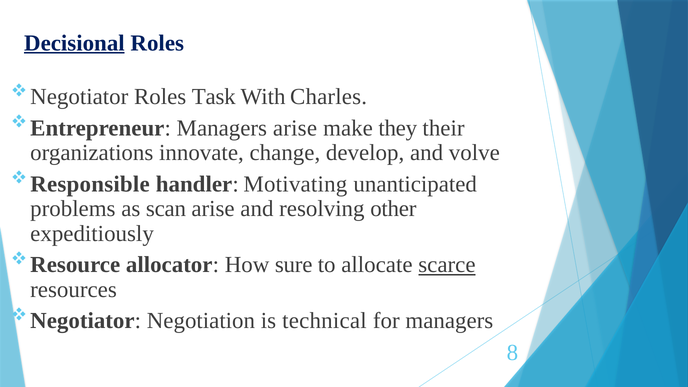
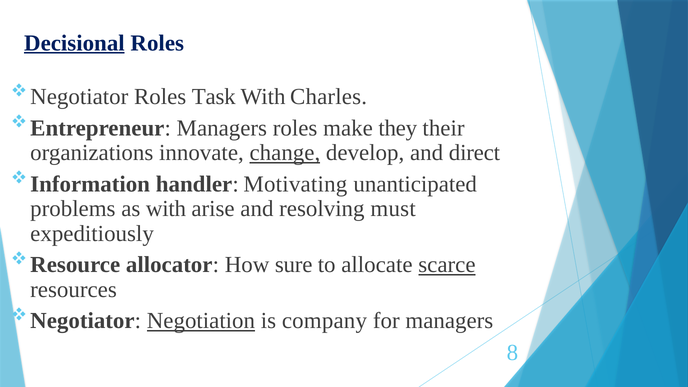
Managers arise: arise -> roles (295, 128)
change underline: none -> present (285, 153)
volve: volve -> direct (474, 153)
Responsible: Responsible -> Information (90, 184)
as scan: scan -> with (166, 209)
other: other -> must (393, 209)
Negotiation underline: none -> present (201, 321)
technical: technical -> company (324, 321)
